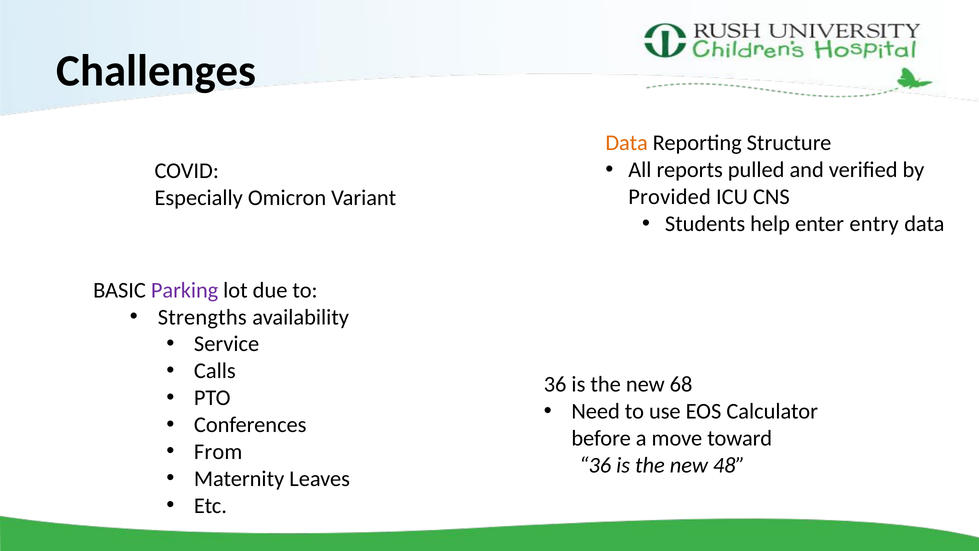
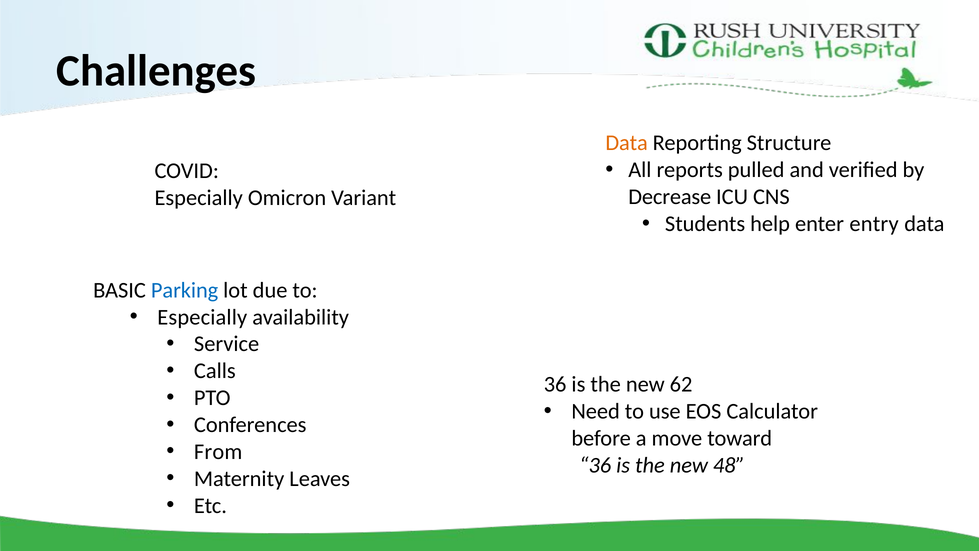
Provided: Provided -> Decrease (670, 197)
Parking colour: purple -> blue (185, 290)
Strengths: Strengths -> Especially (202, 317)
68: 68 -> 62 (681, 384)
